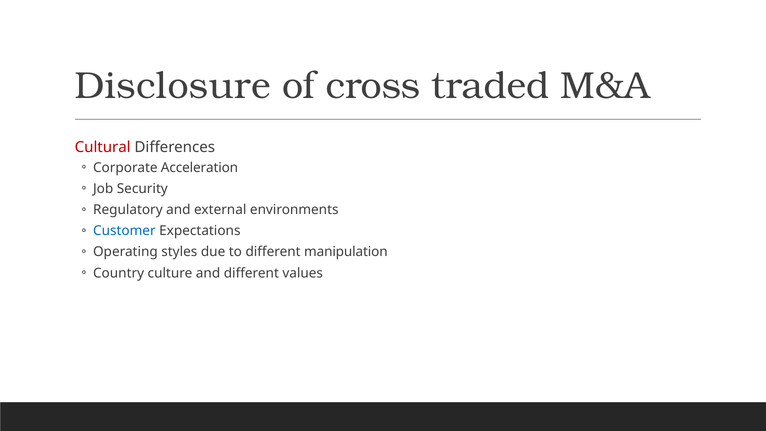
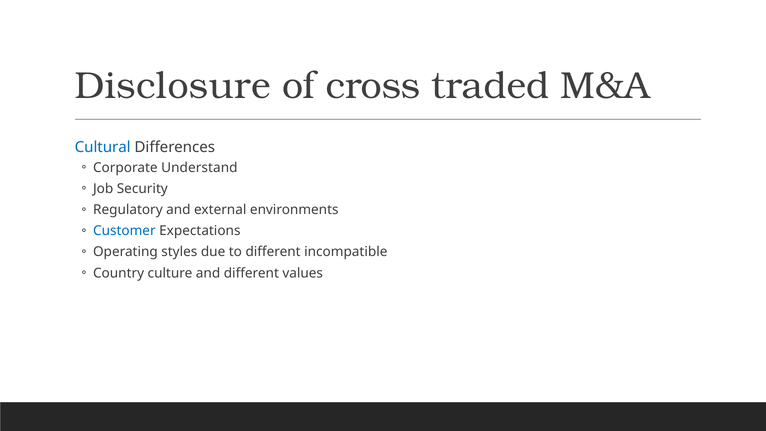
Cultural colour: red -> blue (103, 147)
Acceleration: Acceleration -> Understand (199, 168)
manipulation: manipulation -> incompatible (346, 252)
